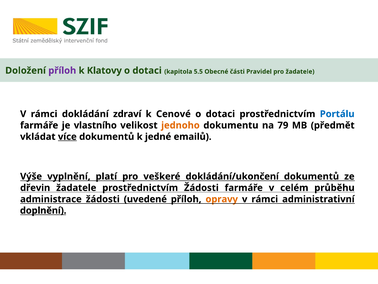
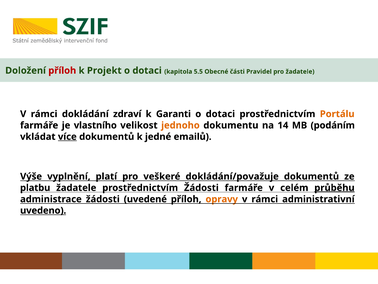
příloh colour: purple -> red (62, 70)
Klatovy: Klatovy -> Projekt (104, 70)
Cenové: Cenové -> Garanti (173, 114)
Portálu colour: blue -> orange (337, 114)
79: 79 -> 14 (283, 125)
předmět: předmět -> podáním (333, 125)
dokládání/ukončení: dokládání/ukončení -> dokládání/považuje (232, 176)
dřevin: dřevin -> platbu (35, 188)
průběhu underline: none -> present (334, 188)
doplnění: doplnění -> uvedeno (43, 210)
